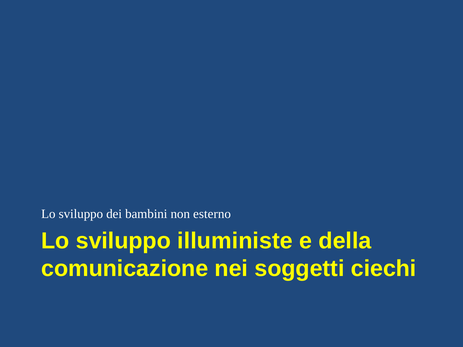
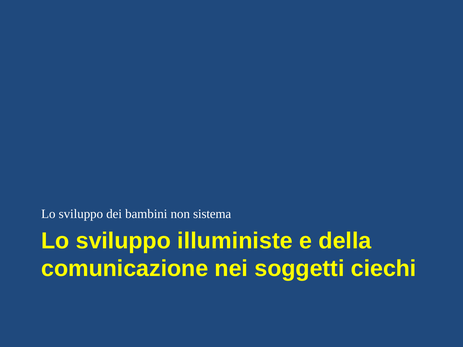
esterno: esterno -> sistema (212, 214)
